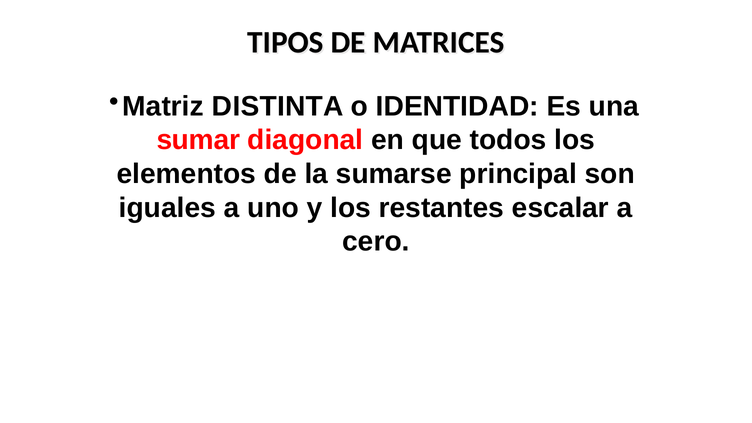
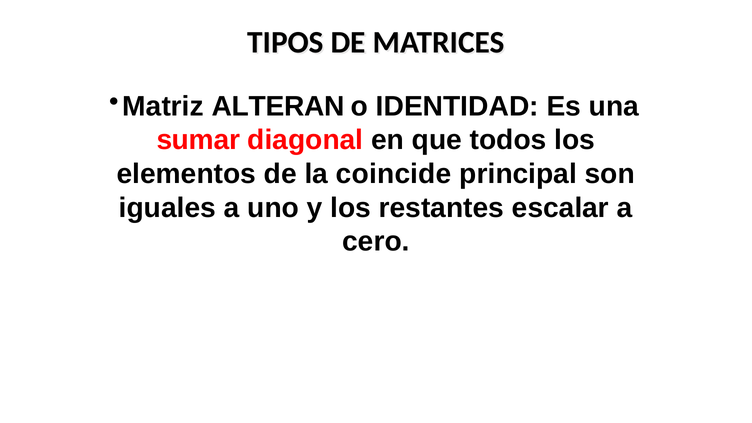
DISTINTA: DISTINTA -> ALTERAN (278, 106)
sumarse: sumarse -> coincide (394, 174)
